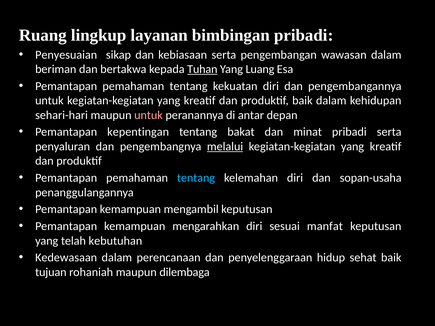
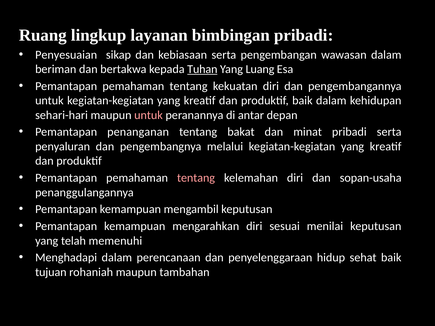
kepentingan: kepentingan -> penanganan (138, 132)
melalui underline: present -> none (225, 147)
tentang colour: light blue -> pink (196, 178)
manfat: manfat -> menilai (325, 226)
kebutuhan: kebutuhan -> memenuhi (115, 241)
Kedewasaan: Kedewasaan -> Menghadapi (66, 258)
dilembaga: dilembaga -> tambahan (185, 272)
